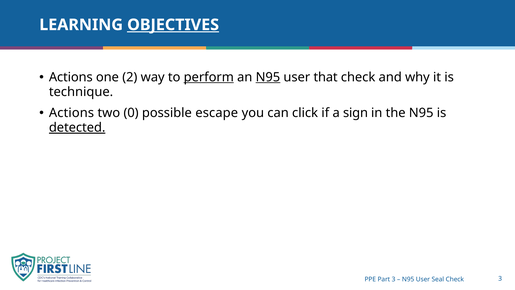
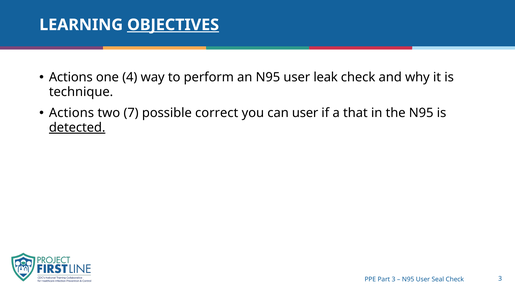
2: 2 -> 4 (130, 77)
perform underline: present -> none (209, 77)
N95 underline: present -> none (268, 77)
that: that -> leak (326, 77)
0: 0 -> 7 (131, 113)
escape: escape -> correct (217, 113)
can click: click -> user (305, 113)
sign: sign -> that (355, 113)
